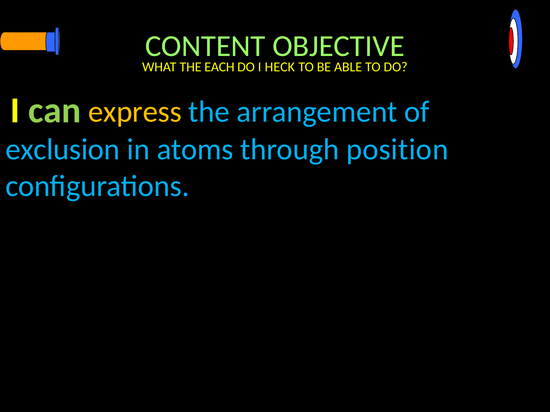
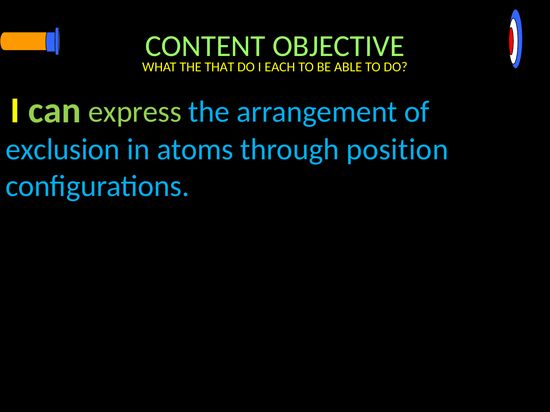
EACH: EACH -> THAT (219, 67)
HECK: HECK -> EACH (280, 67)
express colour: yellow -> light green (135, 112)
